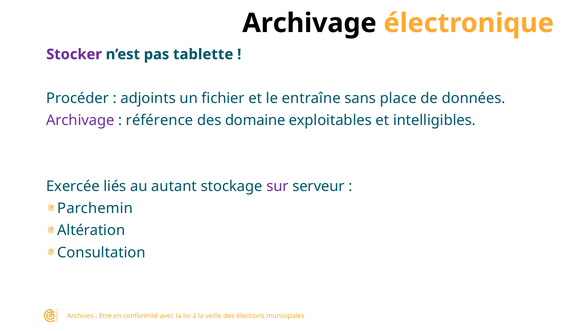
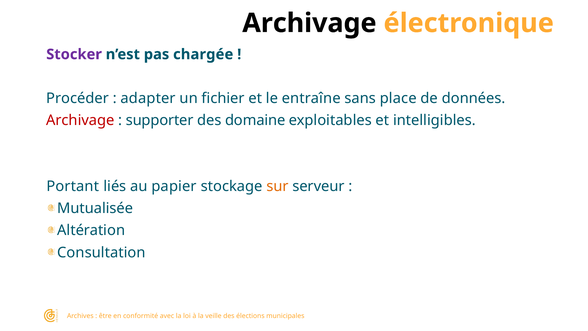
tablette: tablette -> chargée (203, 54)
adjoints: adjoints -> adapter (148, 98)
Archivage colour: purple -> red (80, 120)
référence: référence -> supporter (160, 120)
Exercée: Exercée -> Portant (73, 186)
autant: autant -> papier (174, 186)
sur colour: purple -> orange (277, 186)
Parchemin: Parchemin -> Mutualisée (95, 208)
